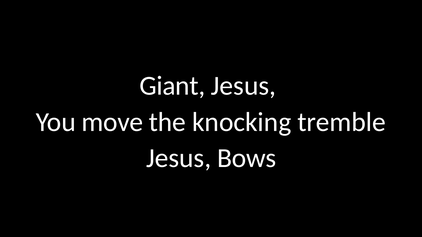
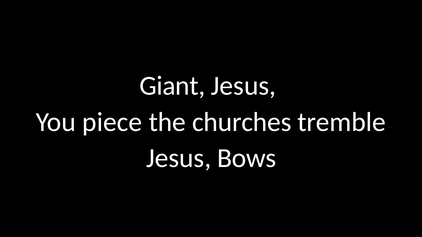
move: move -> piece (112, 122)
knocking: knocking -> churches (242, 122)
